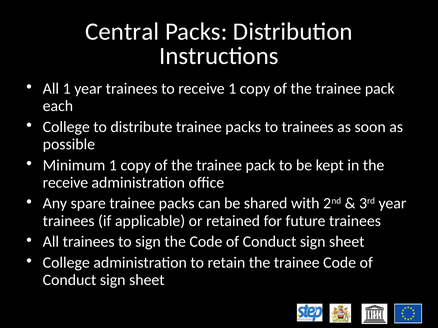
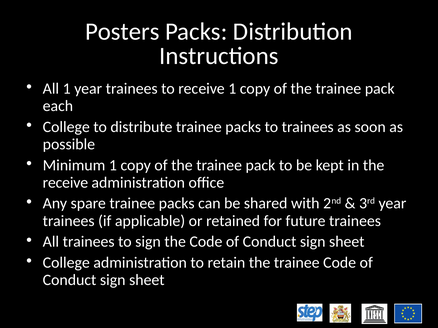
Central: Central -> Posters (122, 32)
